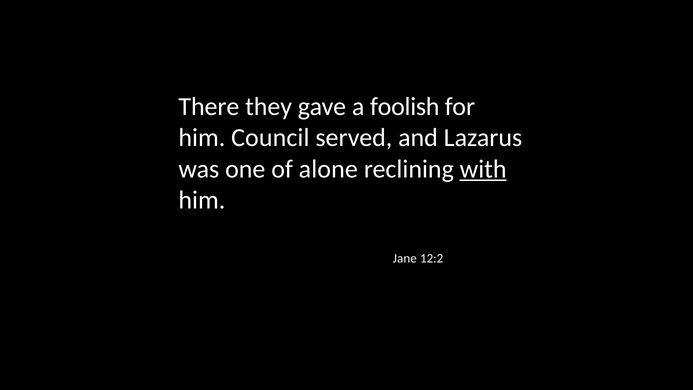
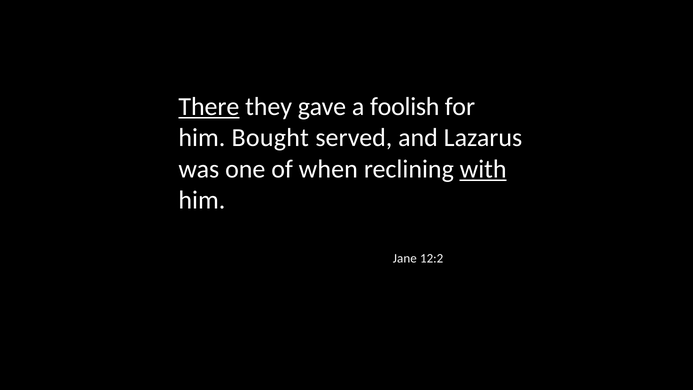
There underline: none -> present (209, 107)
Council: Council -> Bought (270, 138)
alone: alone -> when (328, 169)
